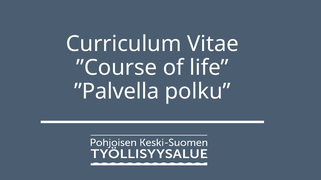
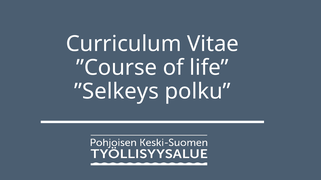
”Palvella: ”Palvella -> ”Selkeys (116, 92)
